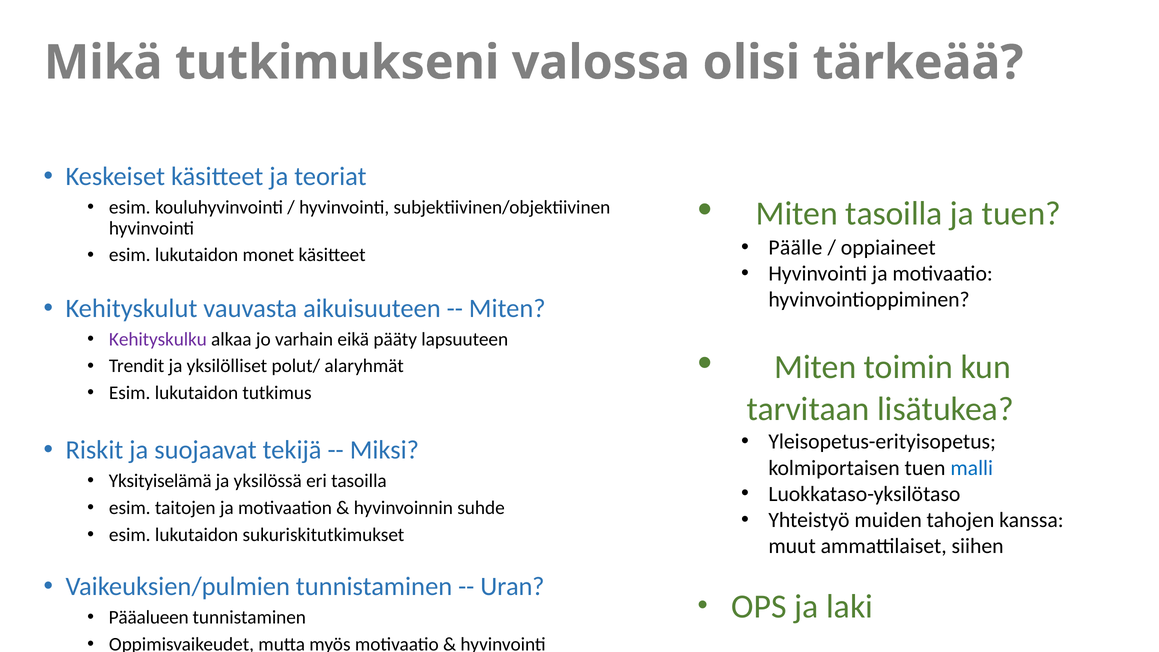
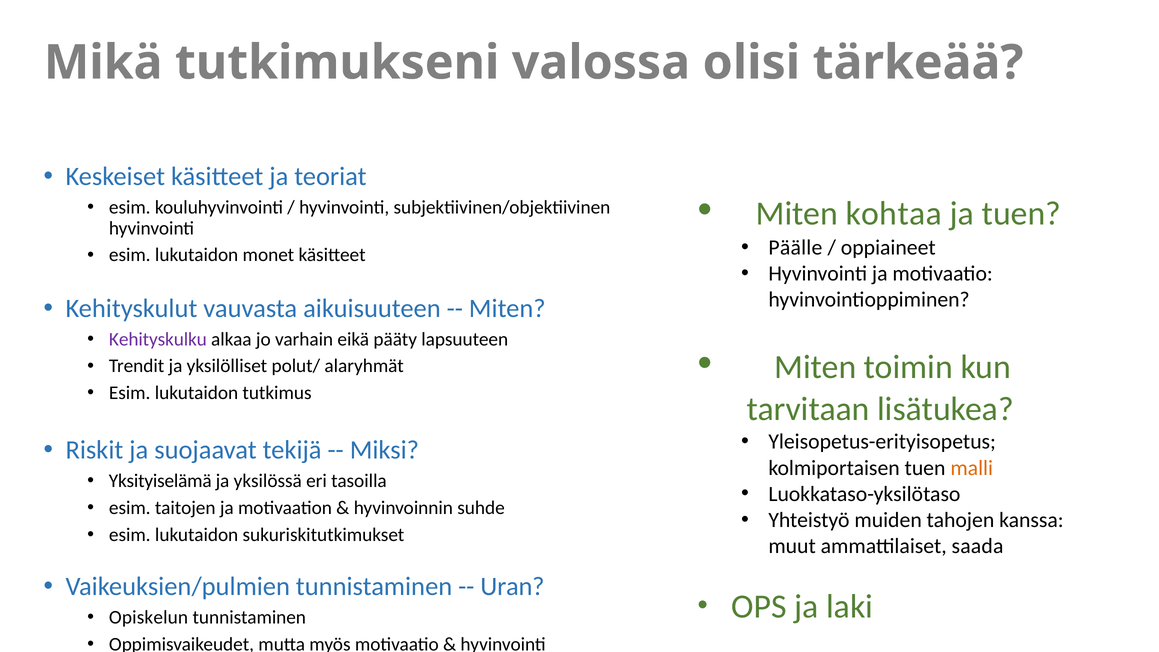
Miten tasoilla: tasoilla -> kohtaa (894, 214)
malli colour: blue -> orange (972, 468)
siihen: siihen -> saada (978, 546)
Pääalueen: Pääalueen -> Opiskelun (149, 617)
